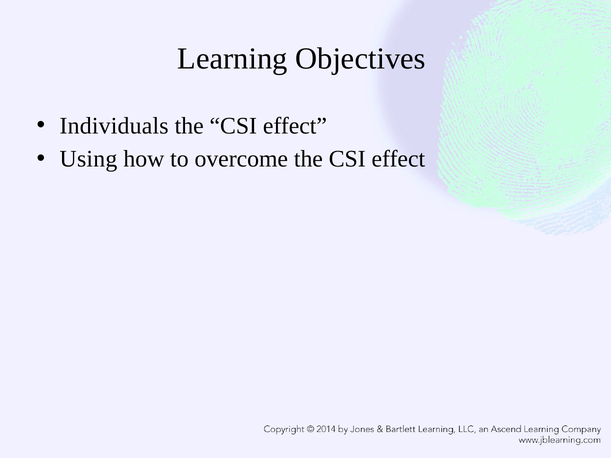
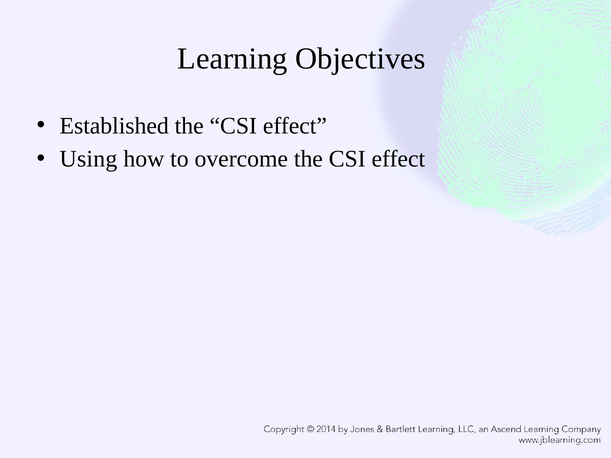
Individuals: Individuals -> Established (114, 126)
